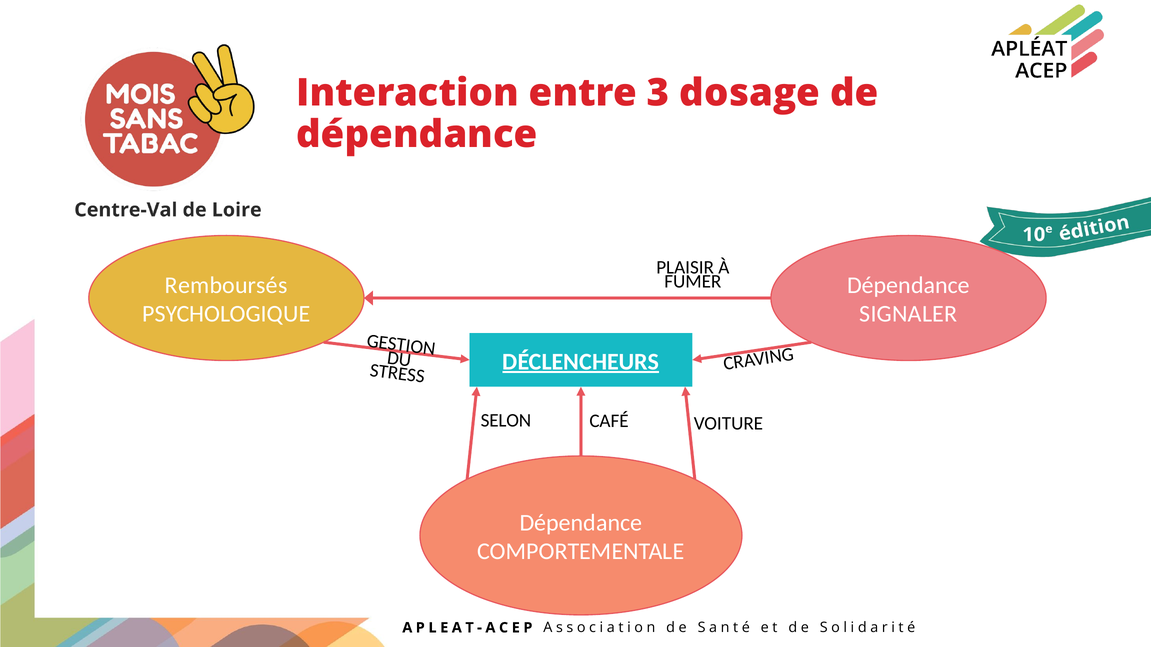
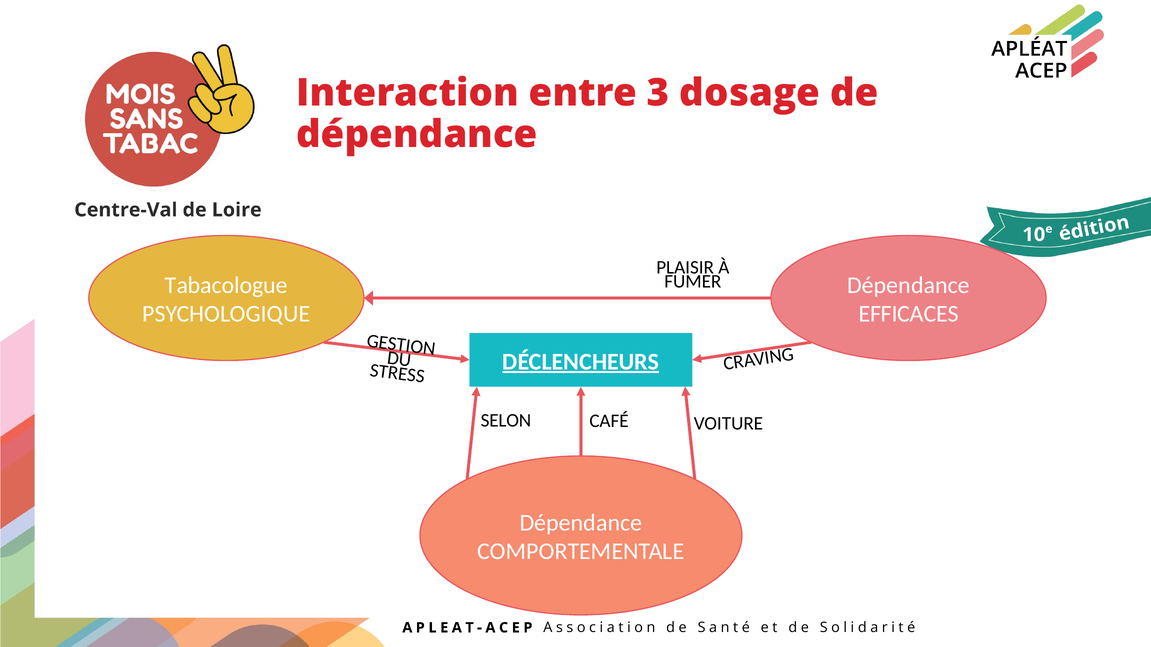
Remboursés: Remboursés -> Tabacologue (226, 285)
SIGNALER: SIGNALER -> EFFICACES (909, 314)
